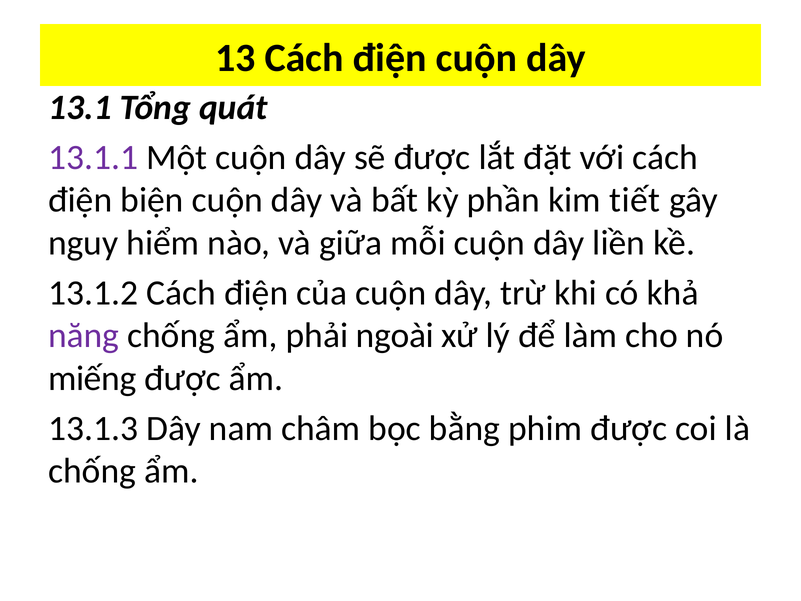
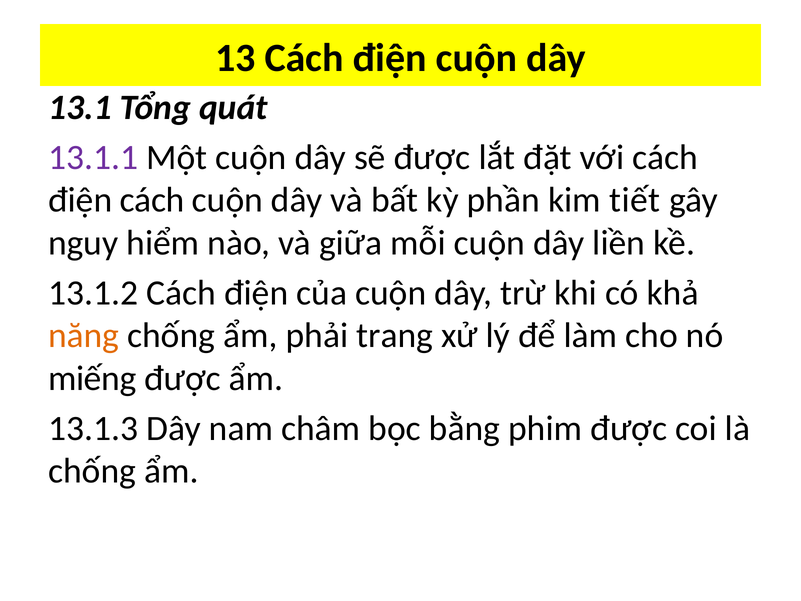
điện biện: biện -> cách (152, 200)
năng colour: purple -> orange (84, 336)
ngoài: ngoài -> trang (395, 336)
